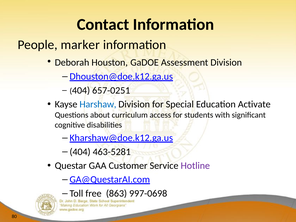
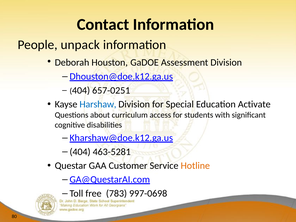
marker: marker -> unpack (80, 45)
Hotline colour: purple -> orange (195, 166)
863: 863 -> 783 (116, 194)
